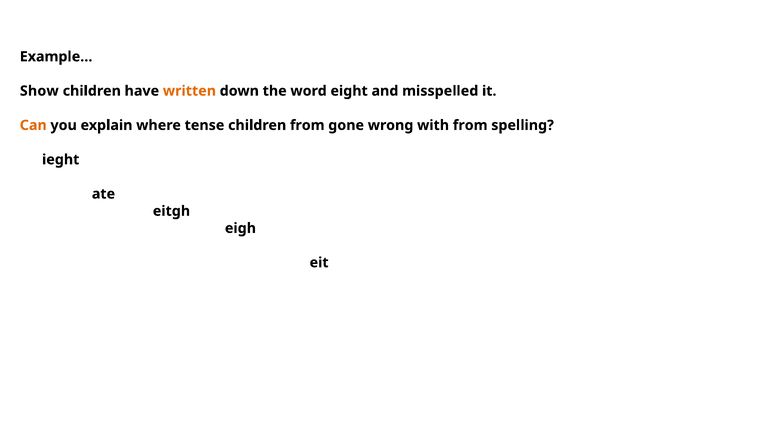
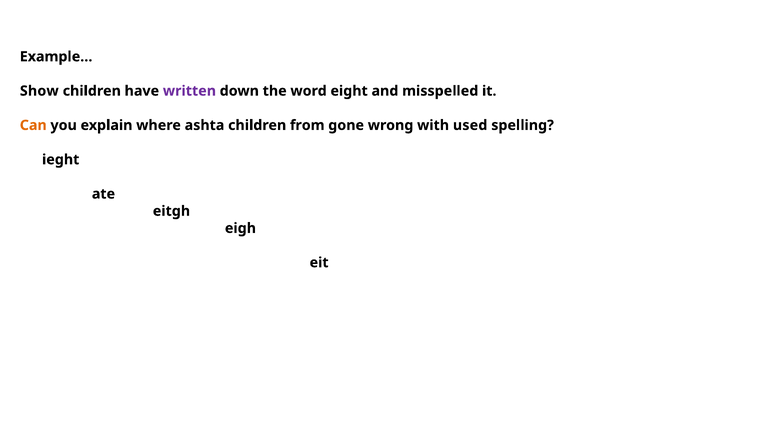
written colour: orange -> purple (189, 91)
tense: tense -> ashta (205, 125)
with from: from -> used (470, 125)
